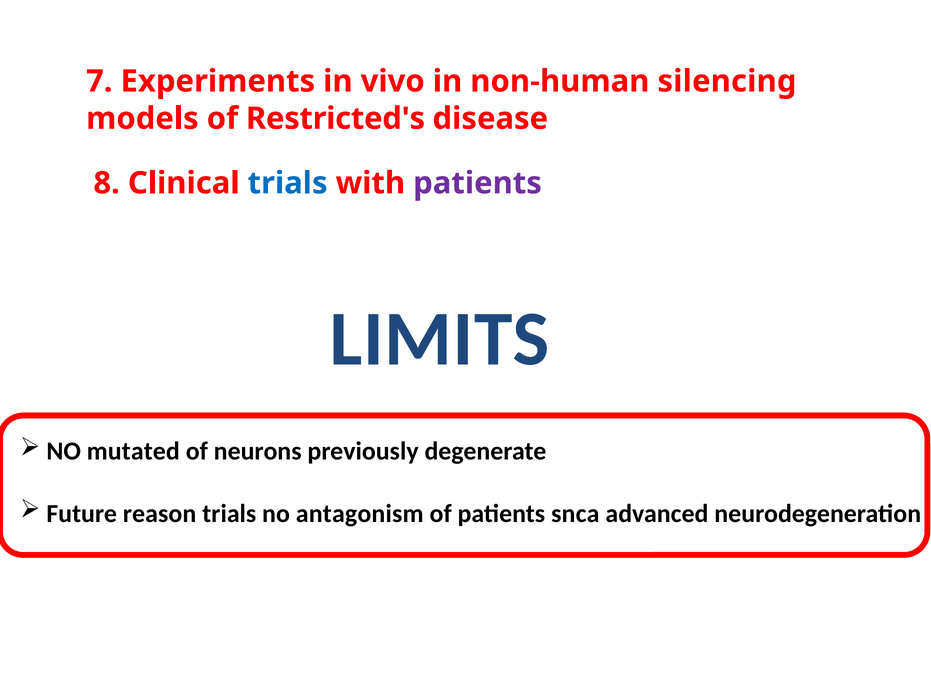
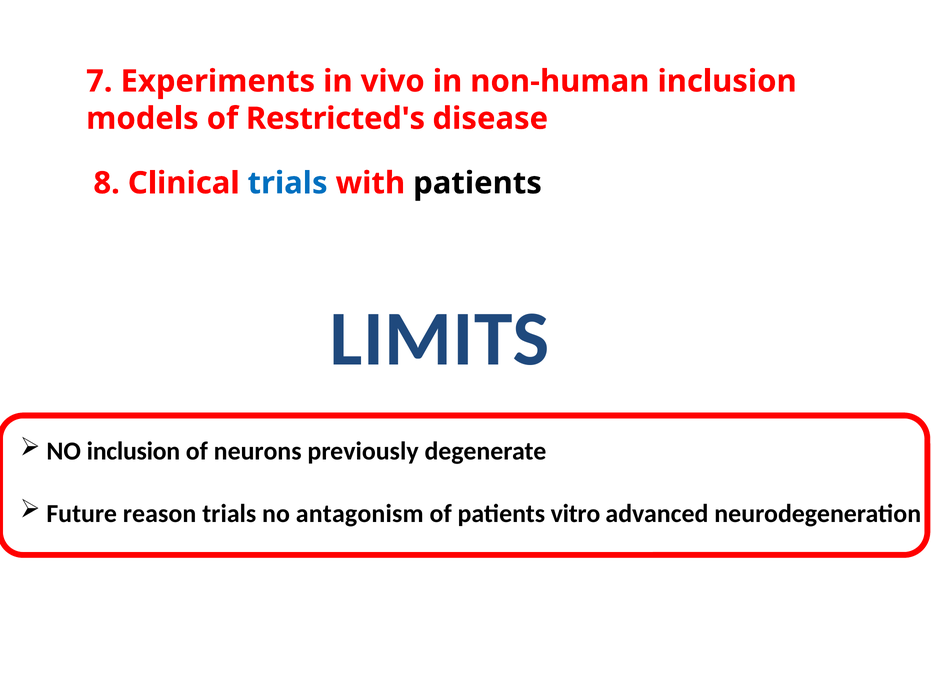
non-human silencing: silencing -> inclusion (727, 81)
patients colour: purple -> black (478, 183)
NO mutated: mutated -> inclusion (133, 451)
snca: snca -> vitro (575, 513)
